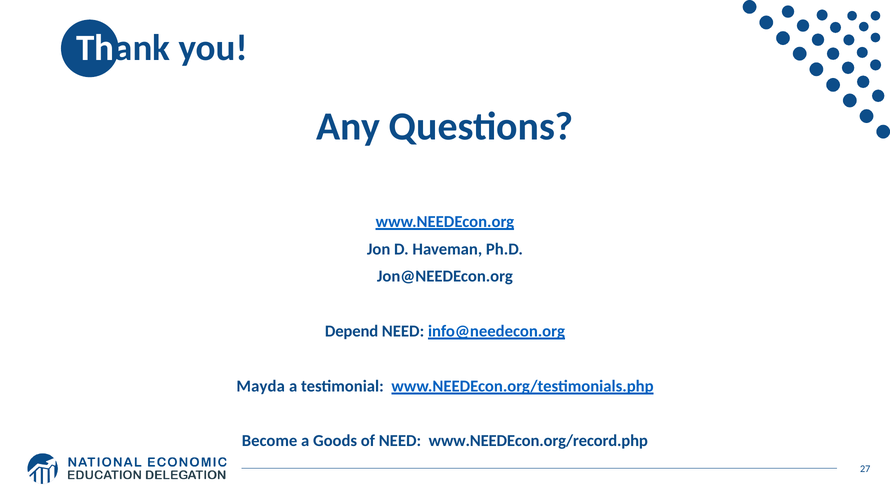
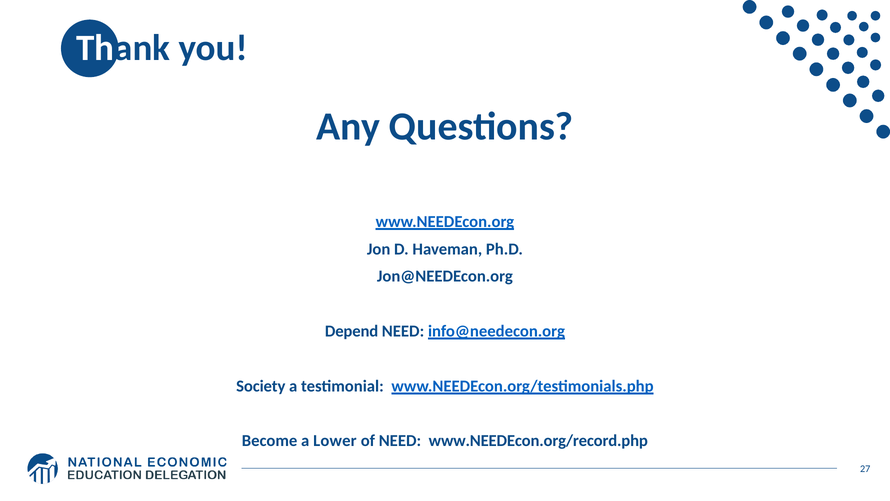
Mayda: Mayda -> Society (261, 386)
Goods: Goods -> Lower (335, 441)
